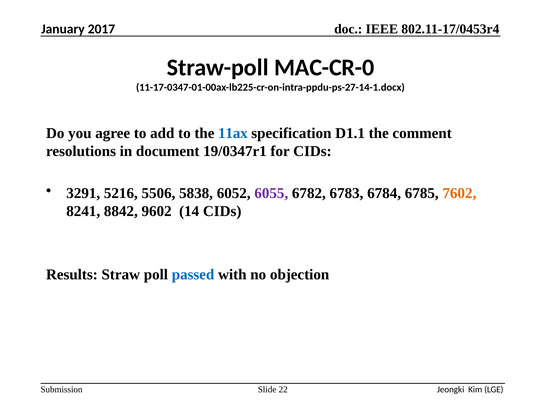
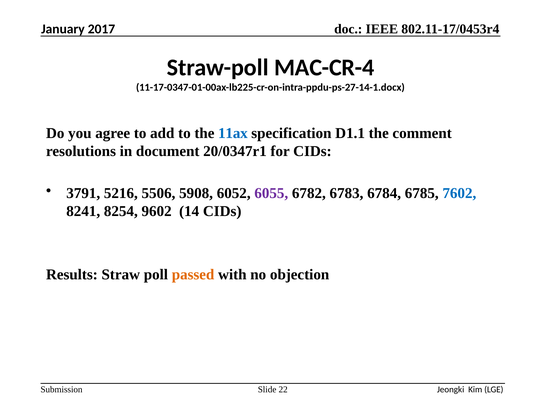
MAC-CR-0: MAC-CR-0 -> MAC-CR-4 (324, 67)
19/0347r1: 19/0347r1 -> 20/0347r1 (235, 151)
3291: 3291 -> 3791 (83, 193)
5838: 5838 -> 5908 (196, 193)
7602 colour: orange -> blue (459, 193)
8842: 8842 -> 8254 (121, 211)
passed colour: blue -> orange (193, 274)
